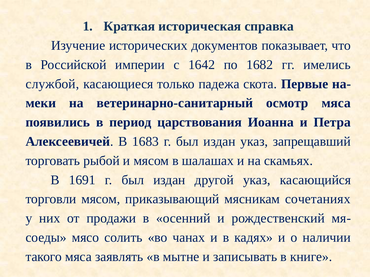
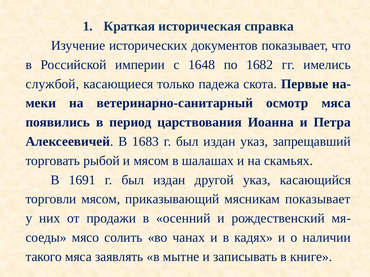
1642: 1642 -> 1648 (202, 65)
мясникам сочетаниях: сочетаниях -> показывает (318, 199)
